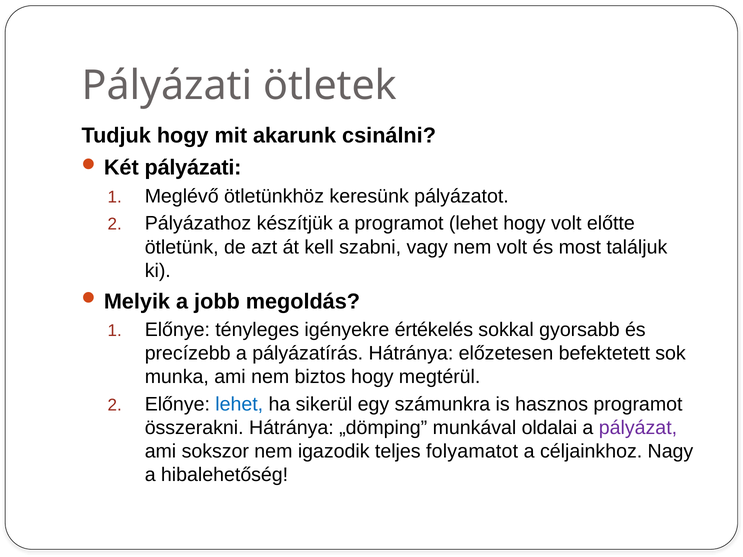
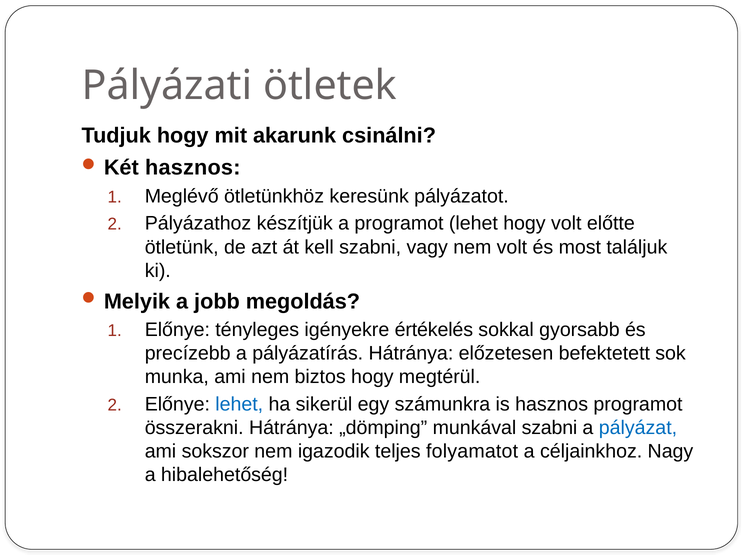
pályázati: pályázati -> hasznos (193, 168)
munkával oldalai: oldalai -> szabni (549, 428)
pályázat colour: purple -> blue (638, 428)
